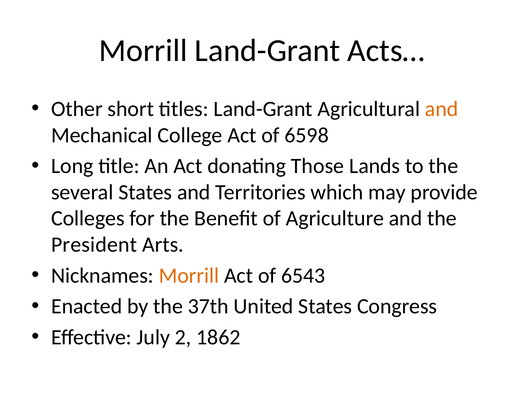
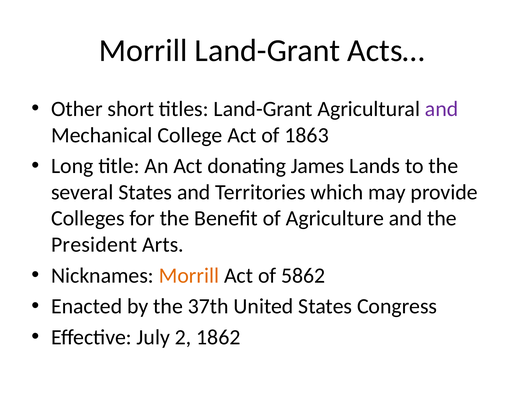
and colour: orange -> purple (442, 109)
6598: 6598 -> 1863 (307, 135)
Those: Those -> James (318, 166)
6543: 6543 -> 5862 (303, 275)
